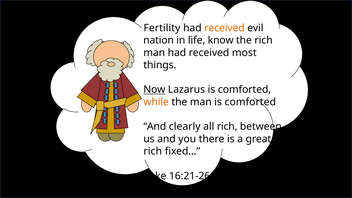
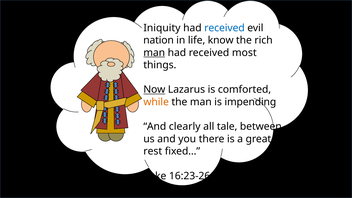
Fertility: Fertility -> Iniquity (162, 28)
received colour: orange -> blue (225, 28)
man underline: none -> present (154, 53)
man is comforted: comforted -> impending (250, 102)
all rich: rich -> tale (227, 127)
rich: rich -> rest (153, 151)
16:21-26: 16:21-26 -> 16:23-26 (190, 176)
